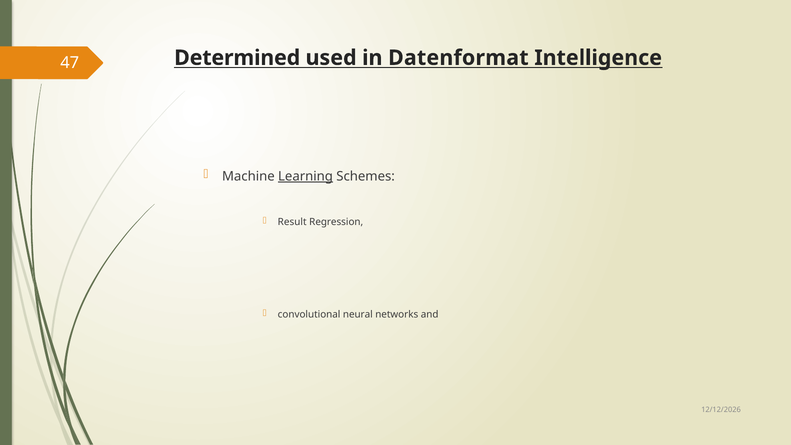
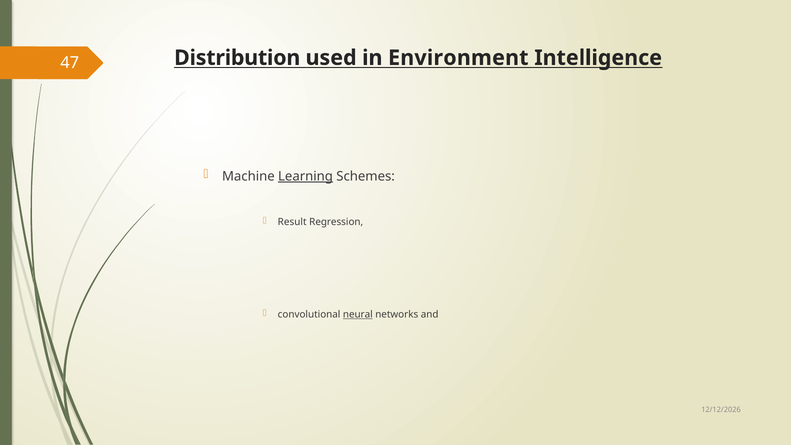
Determined: Determined -> Distribution (237, 58)
Datenformat: Datenformat -> Environment (458, 58)
neural underline: none -> present (358, 314)
